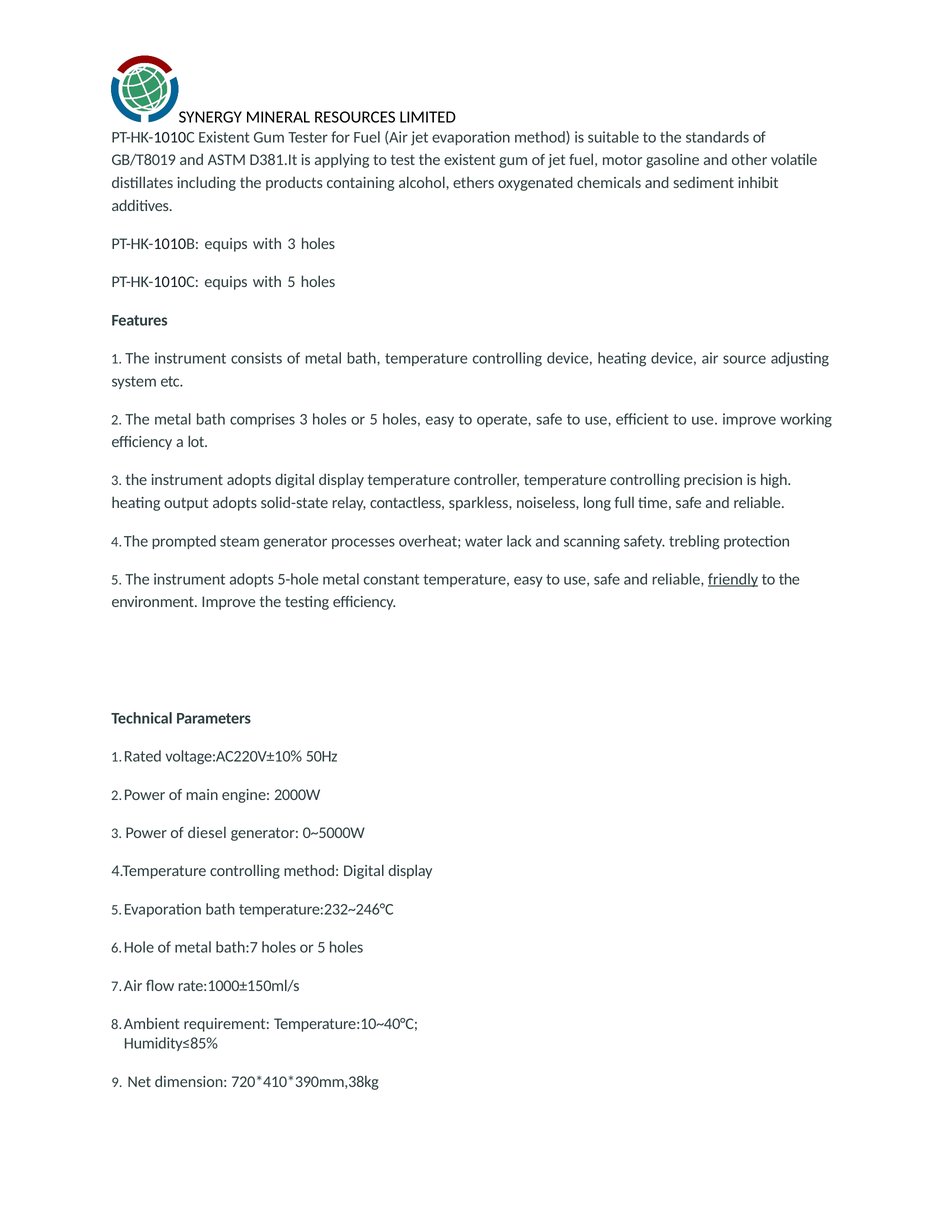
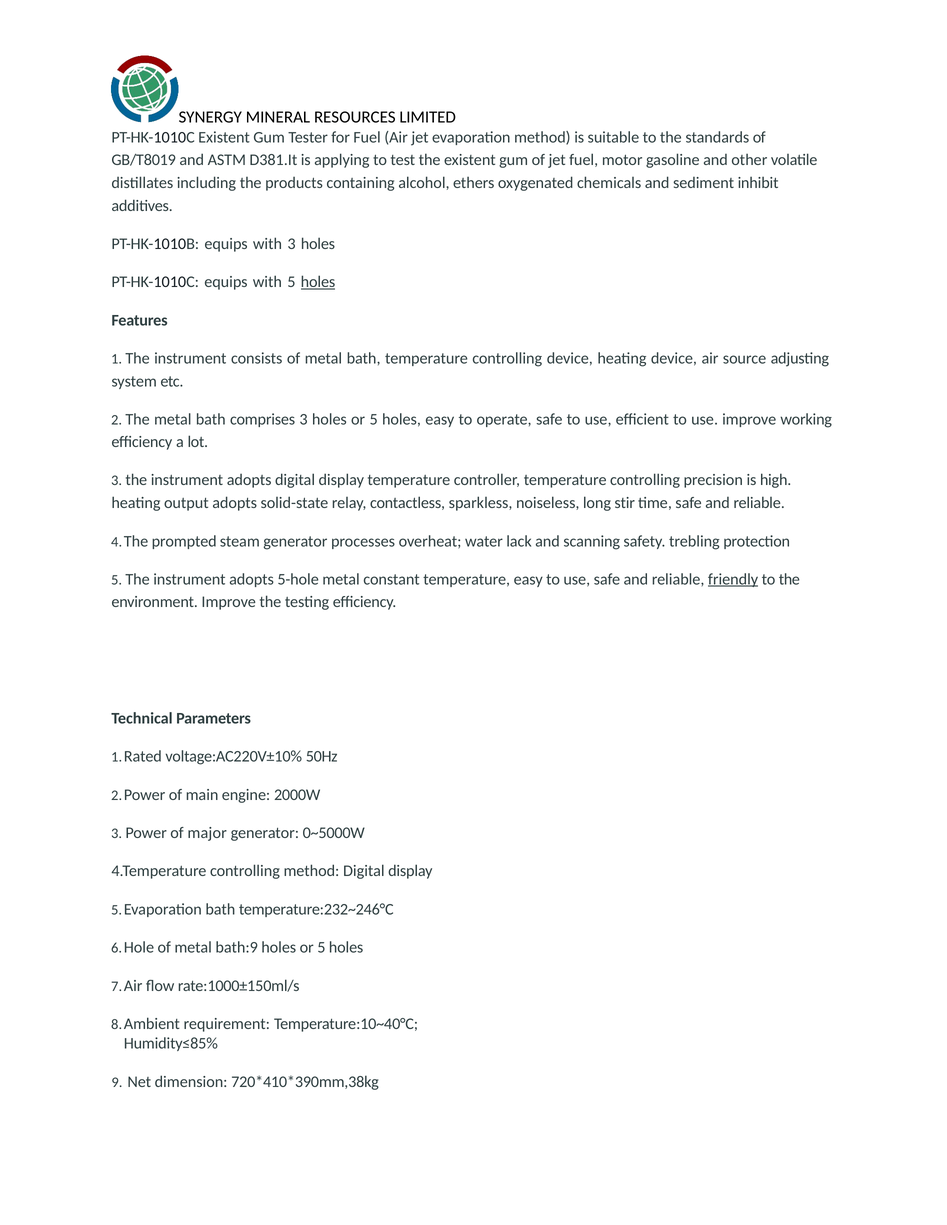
holes underline: none -> present (318, 282)
full: full -> stir (625, 503)
diesel: diesel -> major (207, 833)
bath:7: bath:7 -> bath:9 (237, 948)
